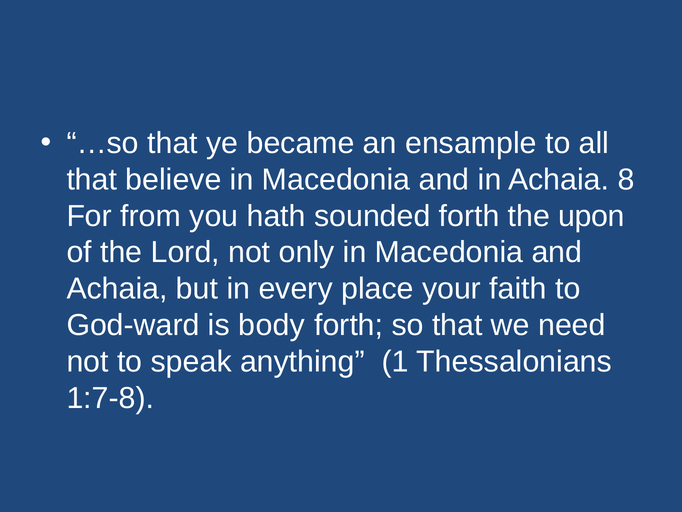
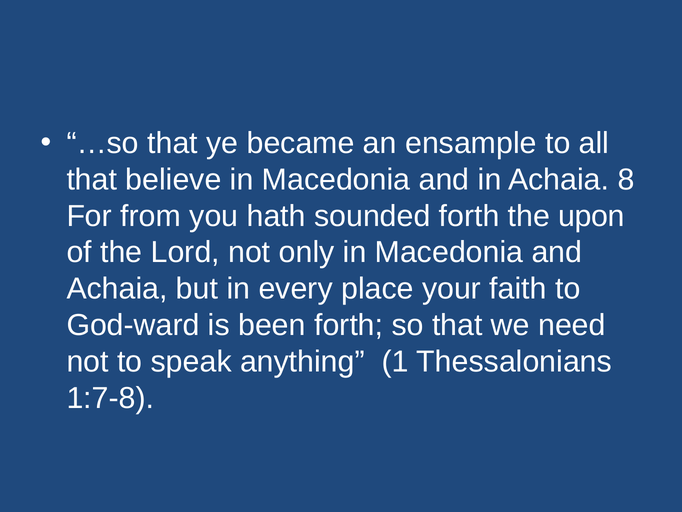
body: body -> been (272, 325)
